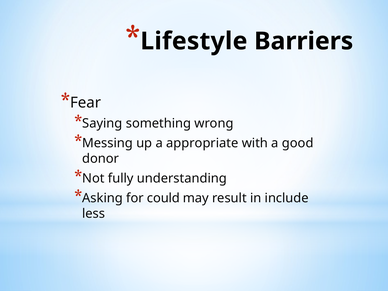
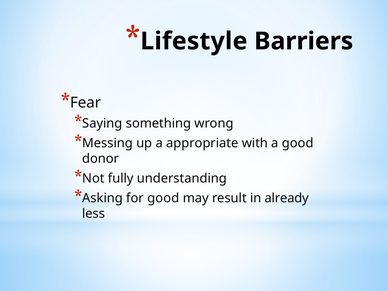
for could: could -> good (163, 198)
include: include -> already (287, 198)
